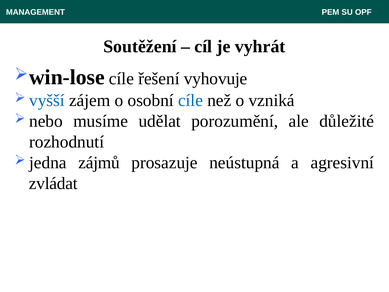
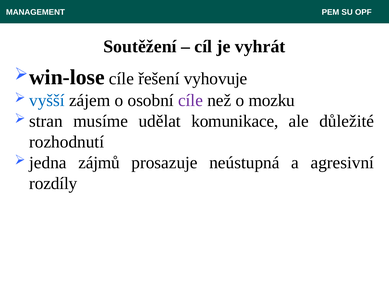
cíle colour: blue -> purple (190, 100)
vzniká: vzniká -> mozku (272, 100)
nebo: nebo -> stran (46, 121)
porozumění: porozumění -> komunikace (235, 121)
zvládat: zvládat -> rozdíly (53, 183)
